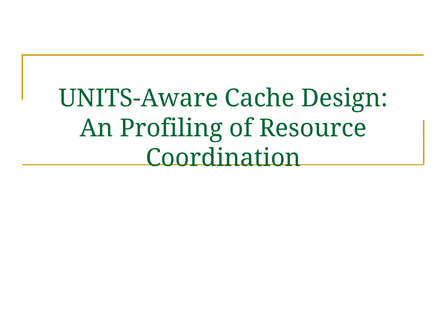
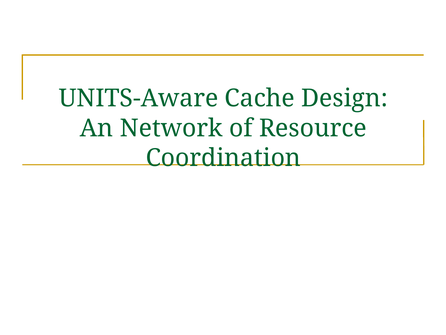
Profiling: Profiling -> Network (171, 128)
